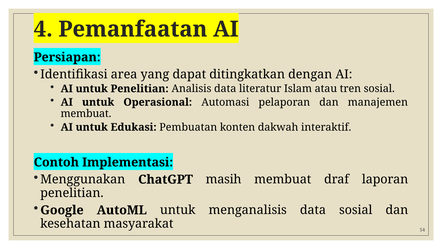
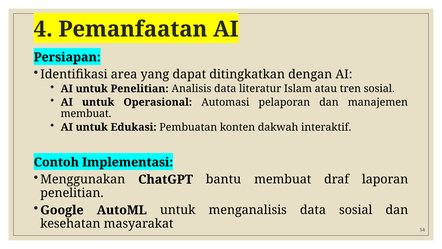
masih: masih -> bantu (223, 179)
